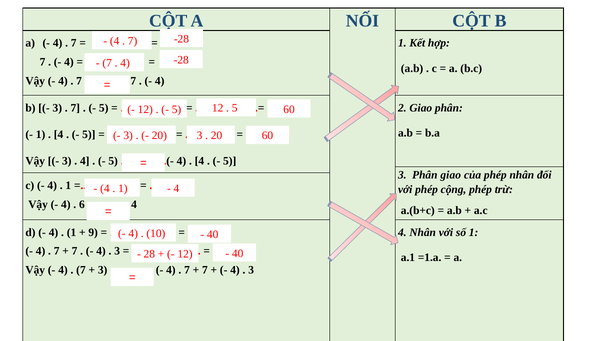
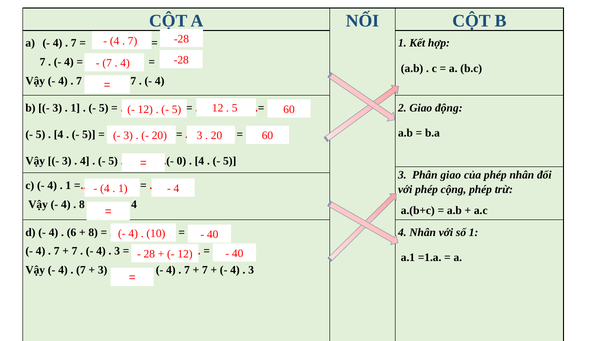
7: 7 -> 1 (75, 108)
phân: phân -> động (449, 108)
1: 1 -> 5 (41, 135)
4: 4 -> 0 (181, 161)
6: 6 -> 8 (82, 205)
1: 1 -> 6 (71, 233)
9: 9 -> 8 (93, 233)
